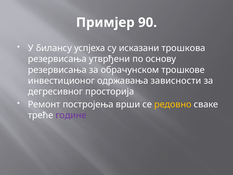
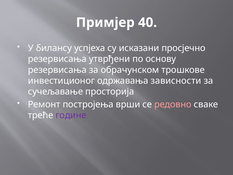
90: 90 -> 40 (148, 22)
трошкова: трошкова -> просјечно (183, 48)
дегресивног: дегресивног -> сучељавање (55, 92)
редовно colour: yellow -> pink (173, 104)
